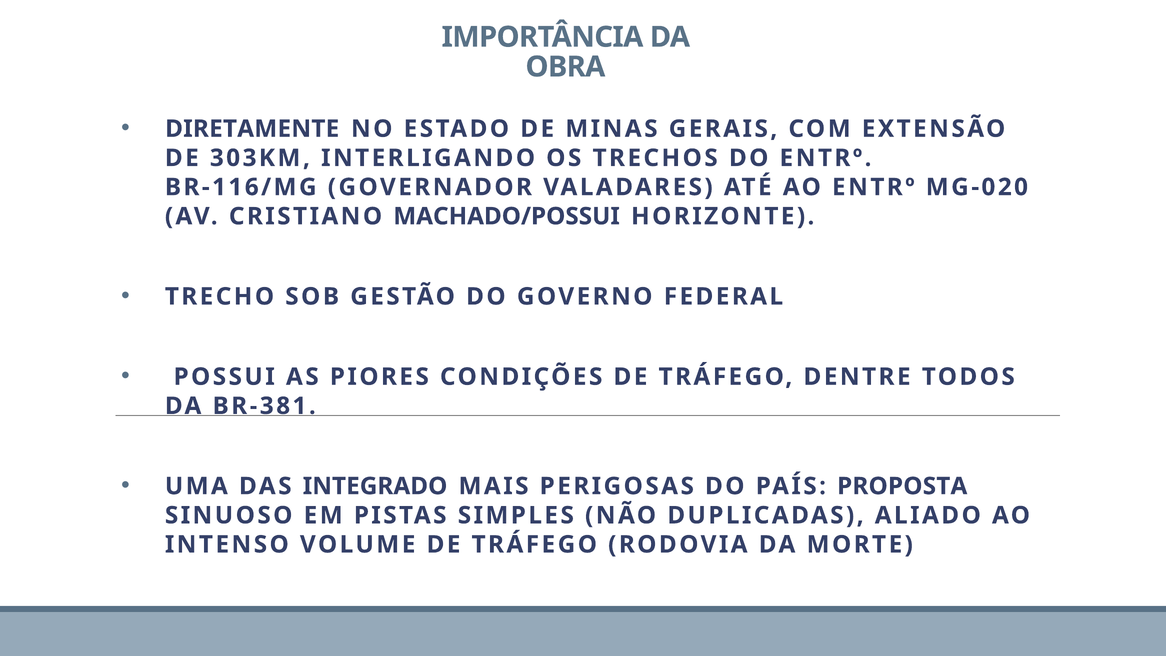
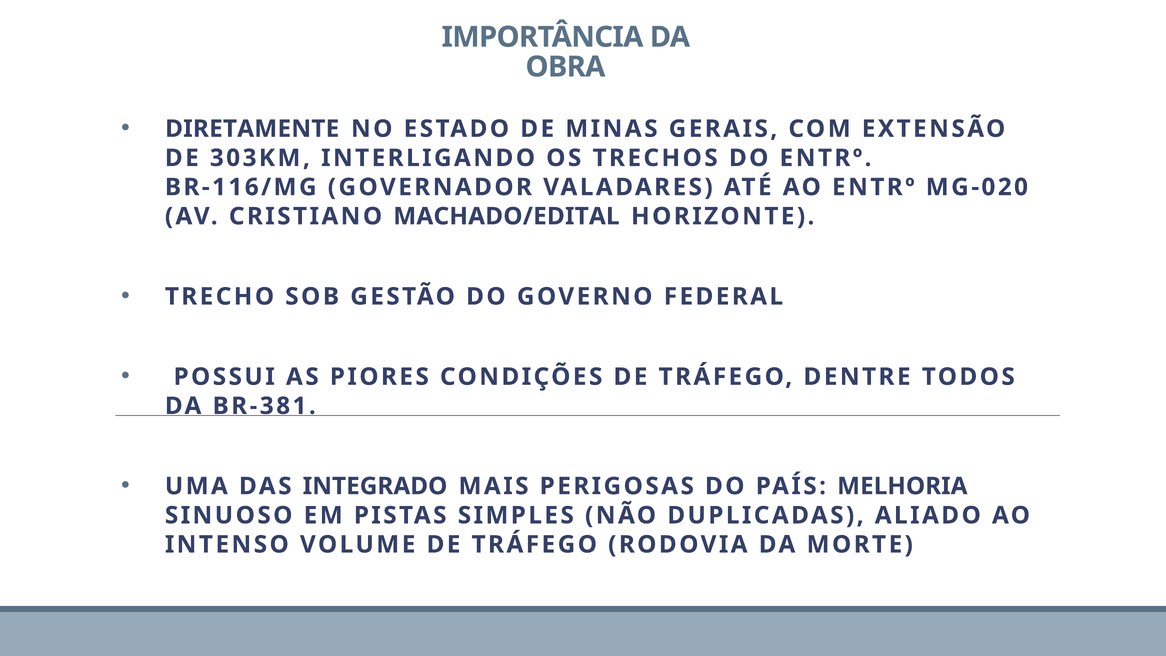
MACHADO/POSSUI: MACHADO/POSSUI -> MACHADO/EDITAL (506, 216)
PROPOSTA: PROPOSTA -> MELHORIA (902, 486)
